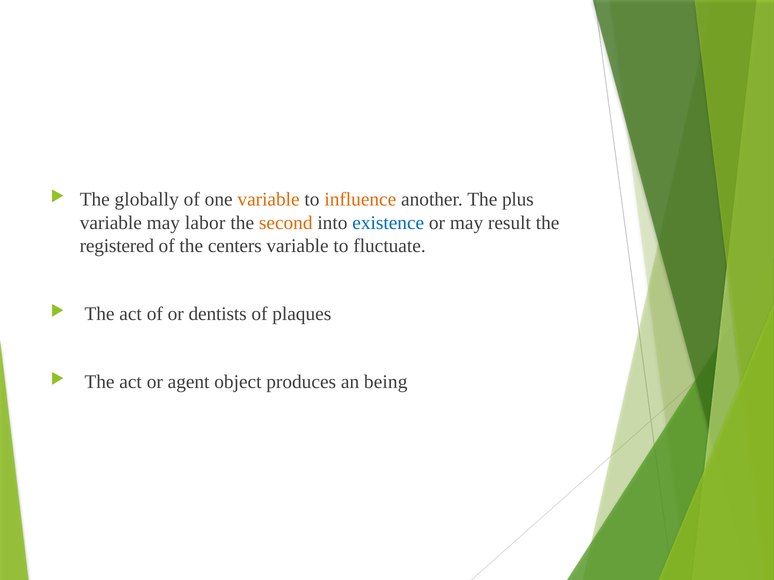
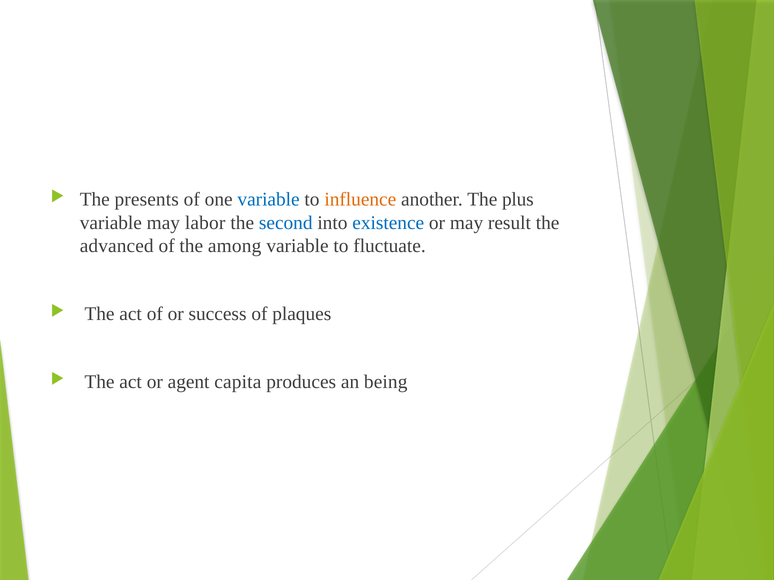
globally: globally -> presents (147, 200)
variable colour: orange -> blue (269, 200)
second colour: orange -> blue (286, 223)
registered: registered -> advanced (117, 246)
centers: centers -> among (235, 246)
dentists: dentists -> success (218, 314)
object: object -> capita (238, 382)
